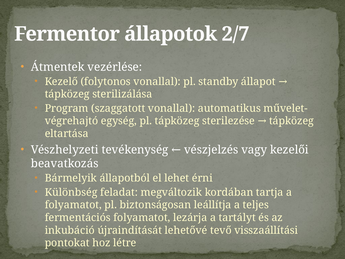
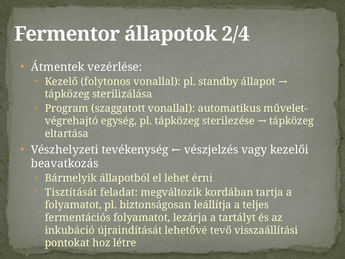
2/7: 2/7 -> 2/4 (236, 34)
Különbség: Különbség -> Tisztítását (71, 192)
